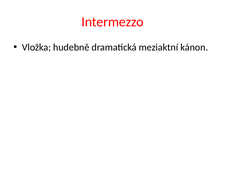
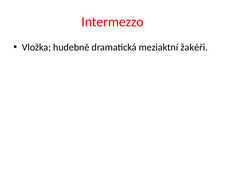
kánon: kánon -> žakéři (194, 47)
